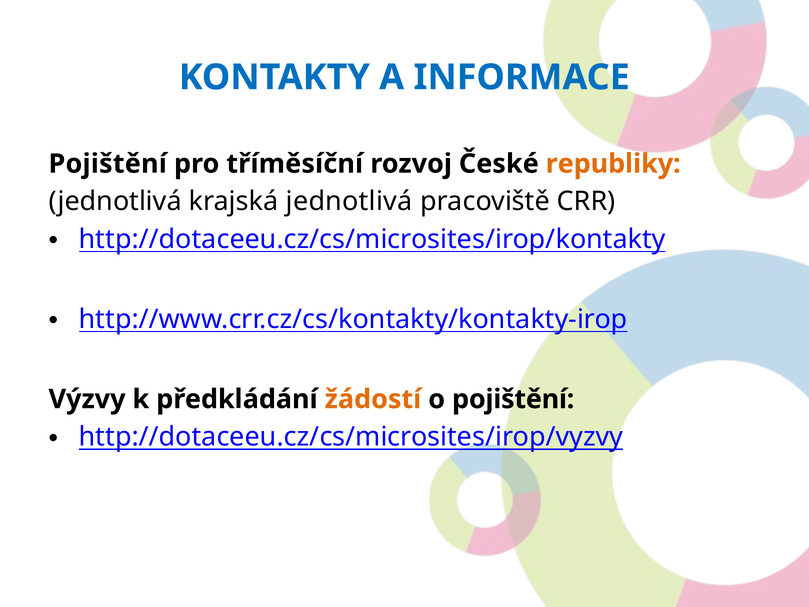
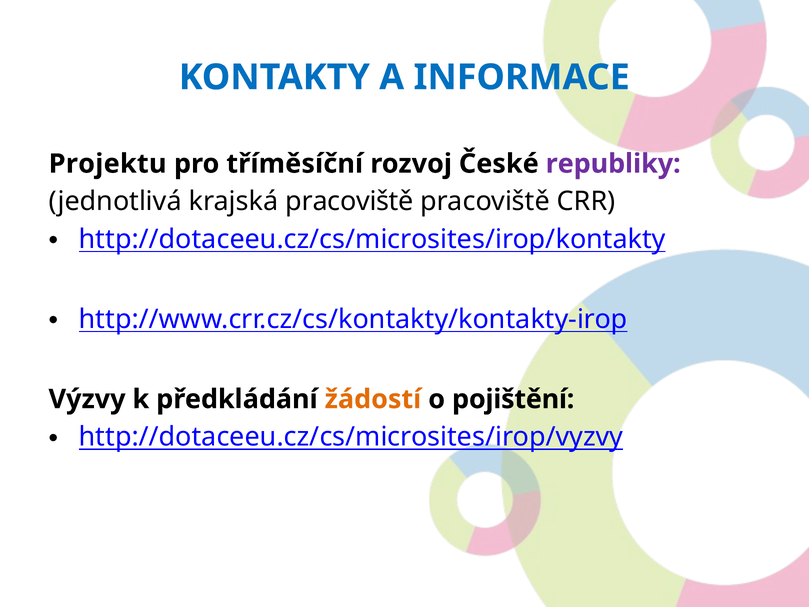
Pojištění: Pojištění -> Projektu (108, 164)
republiky colour: orange -> purple (613, 164)
krajská jednotlivá: jednotlivá -> pracoviště (349, 201)
